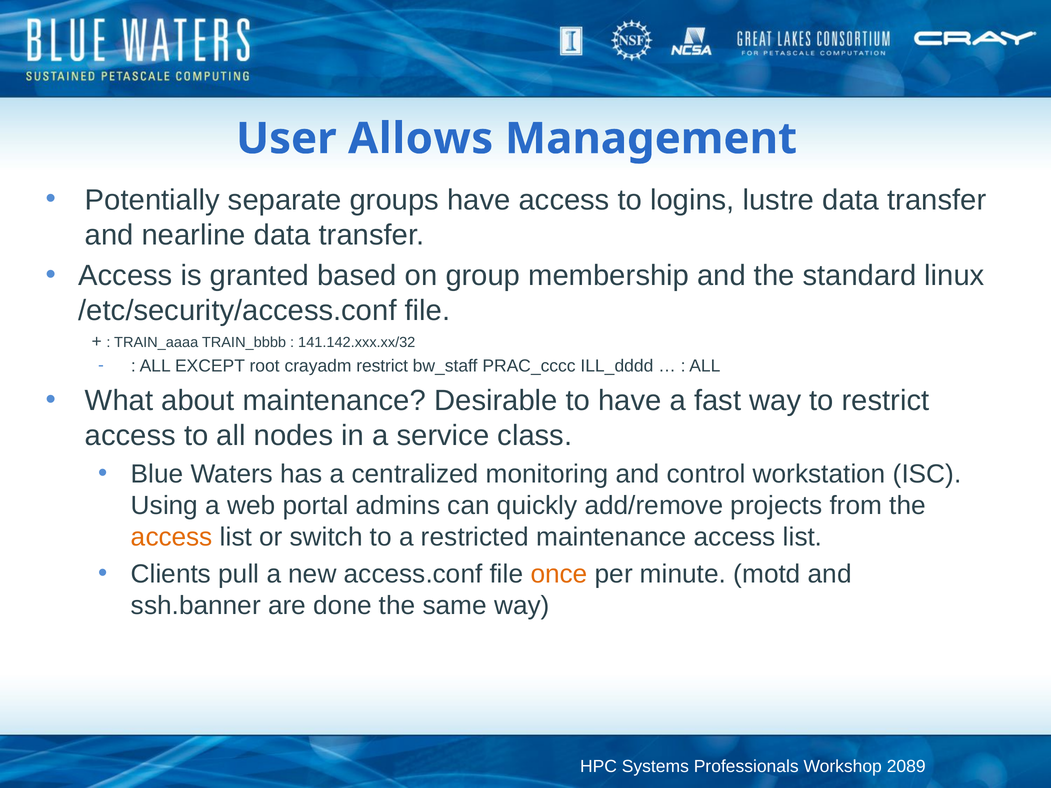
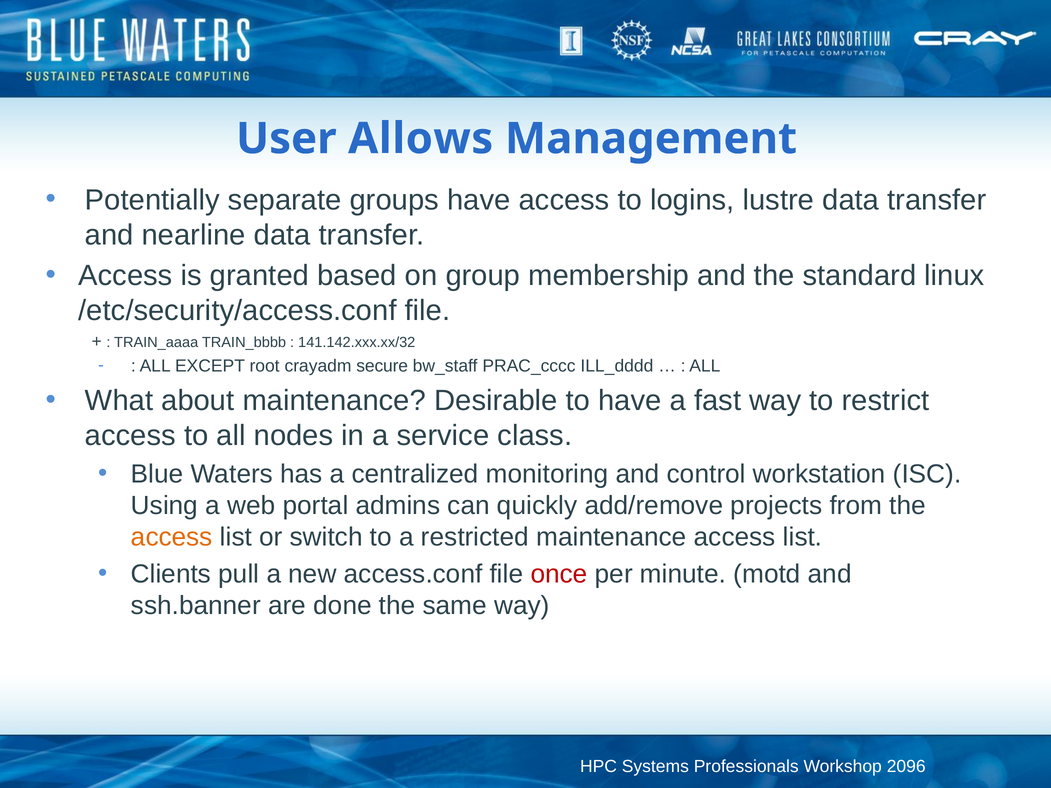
crayadm restrict: restrict -> secure (382, 366)
once colour: orange -> red (559, 574)
2089: 2089 -> 2096 (906, 767)
